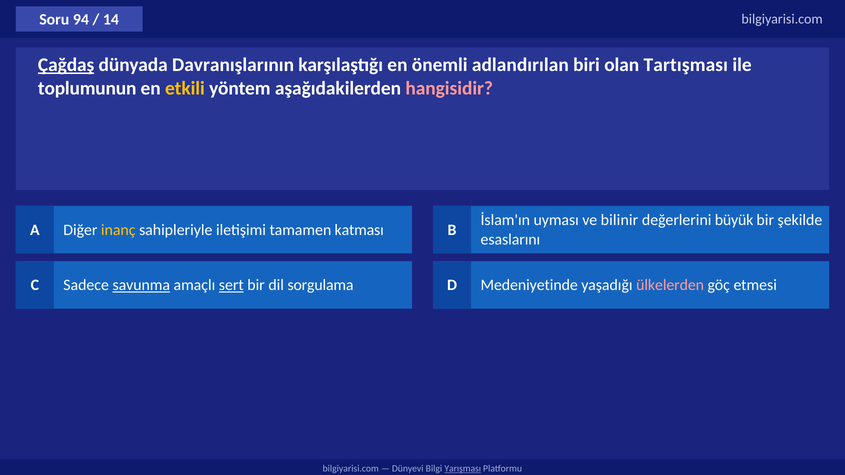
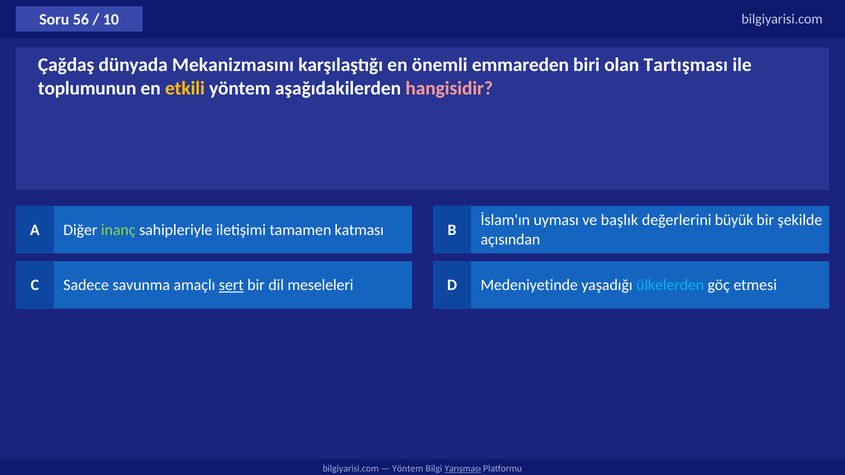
94: 94 -> 56 (81, 19)
14: 14 -> 10 (111, 19)
Çağdaş underline: present -> none (66, 65)
Davranışlarının: Davranışlarının -> Mekanizmasını (233, 65)
adlandırılan: adlandırılan -> emmareden (520, 65)
bilinir: bilinir -> başlık (619, 220)
inanç colour: yellow -> light green (118, 230)
esaslarını: esaslarını -> açısından (510, 240)
savunma underline: present -> none (141, 285)
sorgulama: sorgulama -> meseleleri (320, 285)
ülkelerden colour: pink -> light blue (670, 285)
Dünyevi: Dünyevi -> Yöntem (408, 469)
